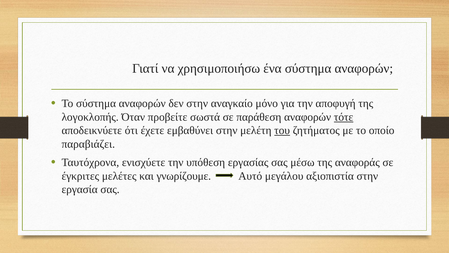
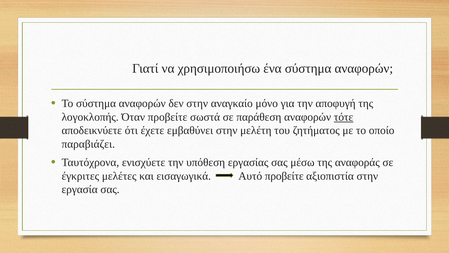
του underline: present -> none (282, 130)
γνωρίζουμε: γνωρίζουμε -> εισαγωγικά (184, 176)
Αυτό μεγάλου: μεγάλου -> προβείτε (284, 176)
